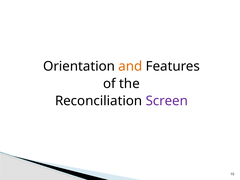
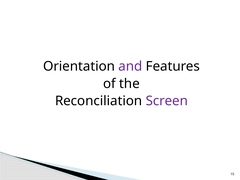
and colour: orange -> purple (130, 66)
